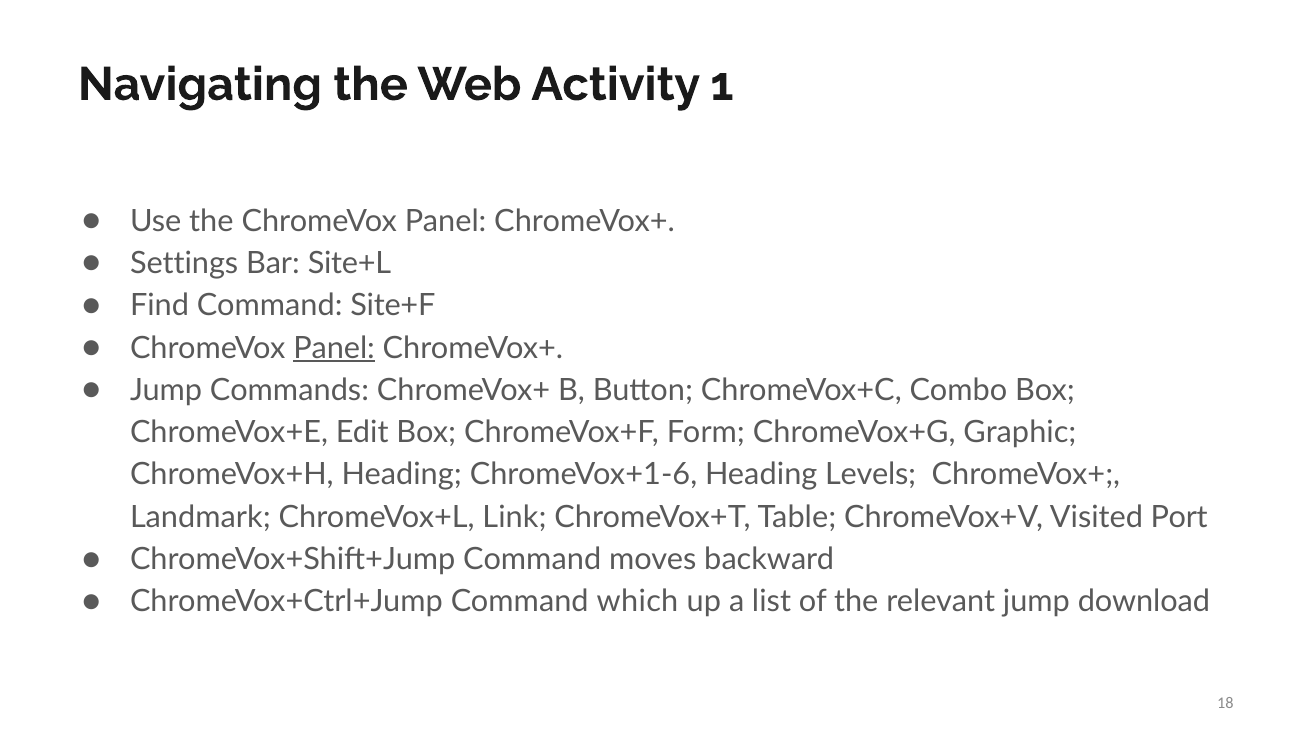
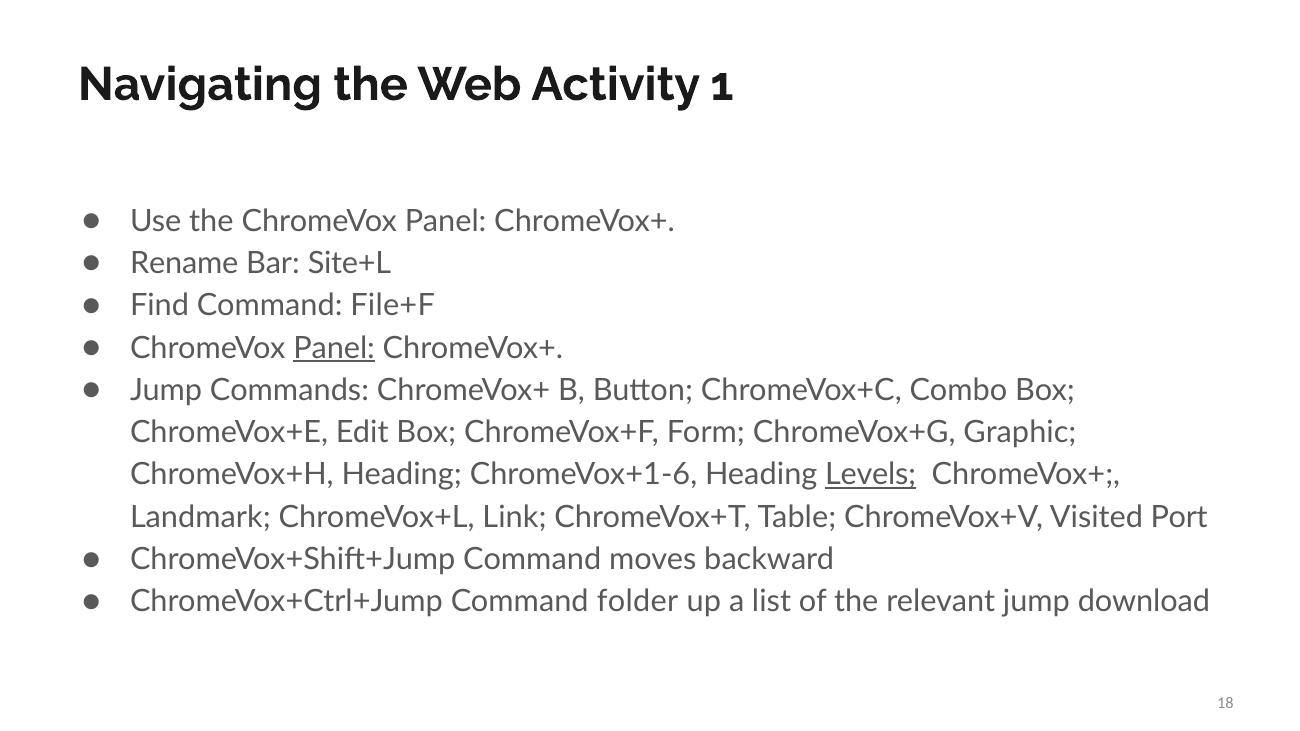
Settings: Settings -> Rename (184, 263)
Site+F: Site+F -> File+F (393, 306)
Levels underline: none -> present (871, 475)
which: which -> folder (638, 602)
